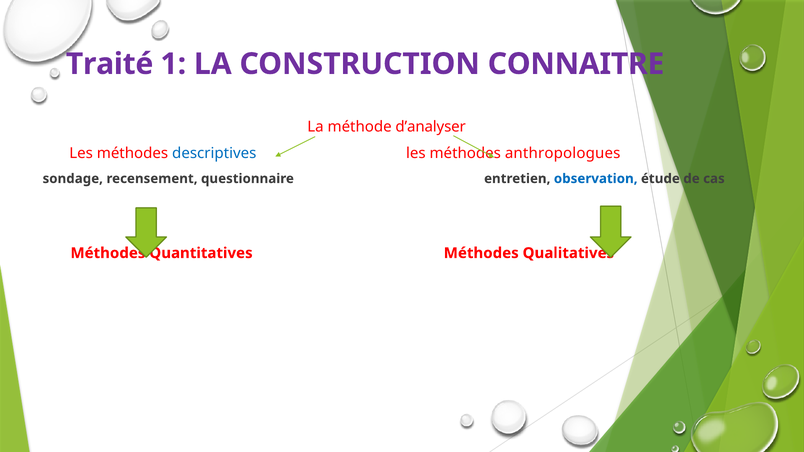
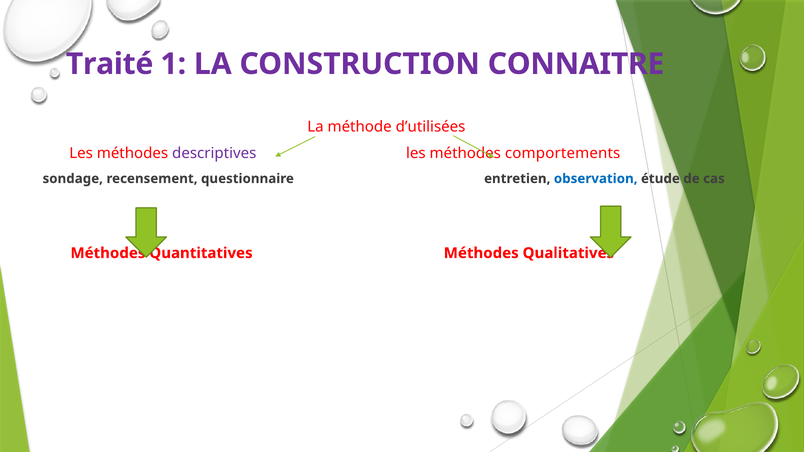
d’analyser: d’analyser -> d’utilisées (431, 127)
descriptives colour: blue -> purple (214, 153)
anthropologues: anthropologues -> comportements (563, 153)
